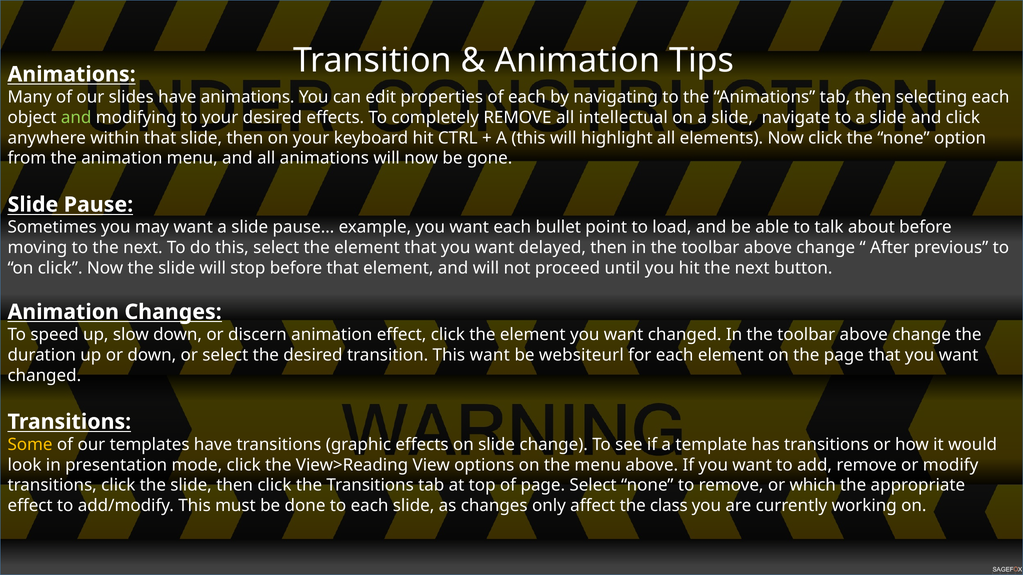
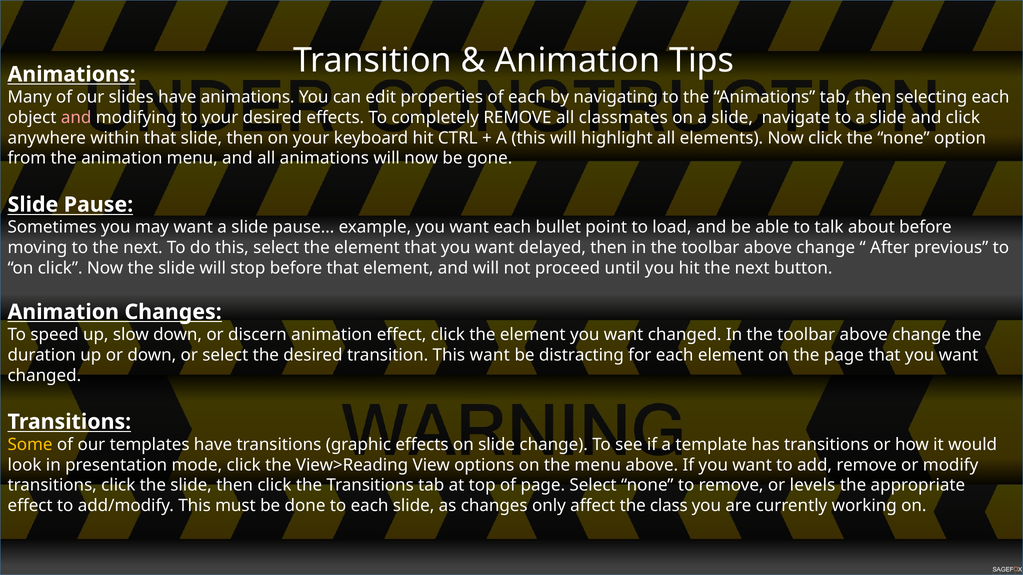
and colour: light green -> pink (76, 118)
intellectual: intellectual -> classmates (623, 118)
websiteurl: websiteurl -> distracting (581, 355)
which: which -> levels (813, 486)
